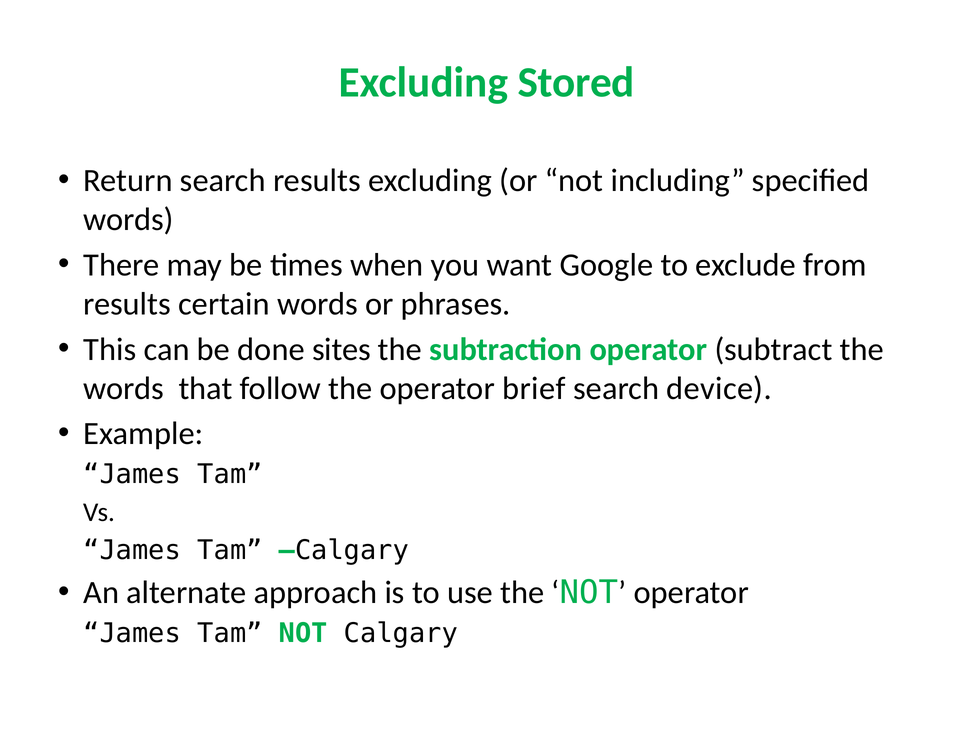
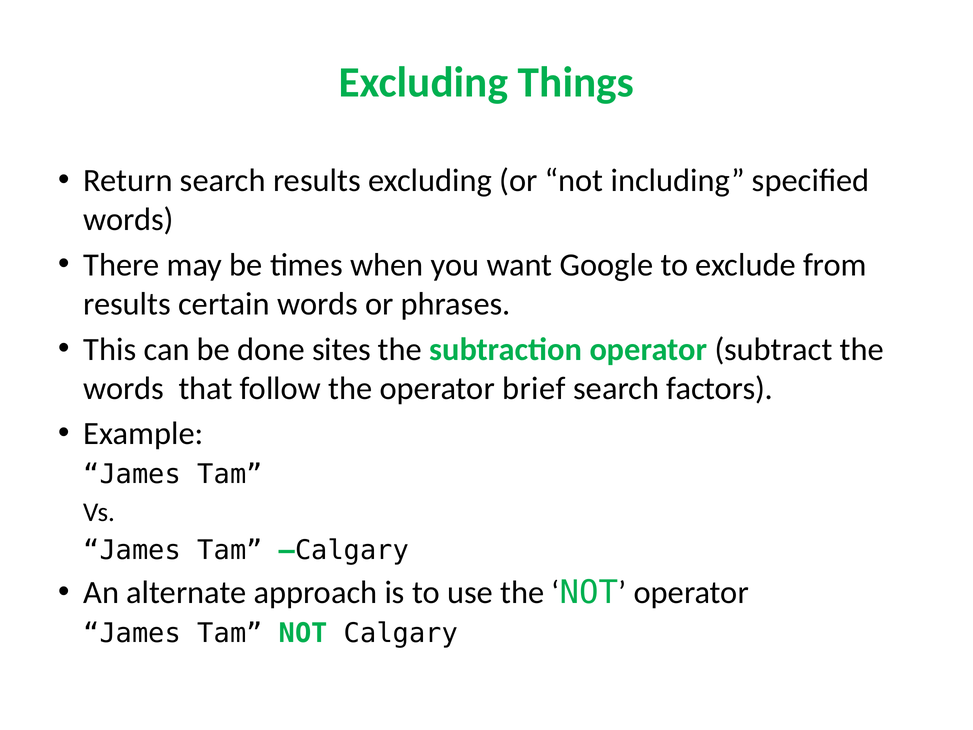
Stored: Stored -> Things (576, 82)
device: device -> factors (719, 388)
